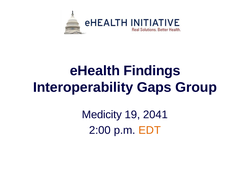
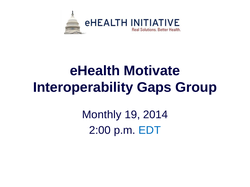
Findings: Findings -> Motivate (152, 71)
Medicity: Medicity -> Monthly (102, 115)
2041: 2041 -> 2014 (156, 115)
EDT colour: orange -> blue (150, 131)
